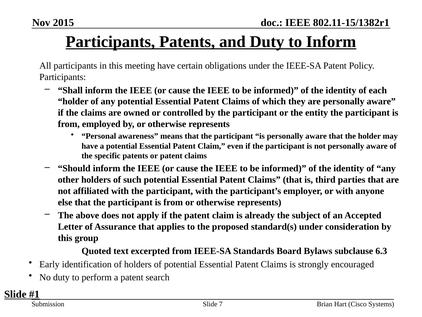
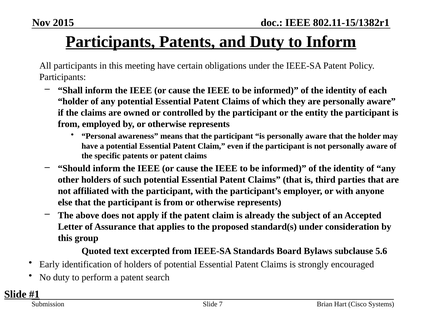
6.3: 6.3 -> 5.6 (381, 251)
